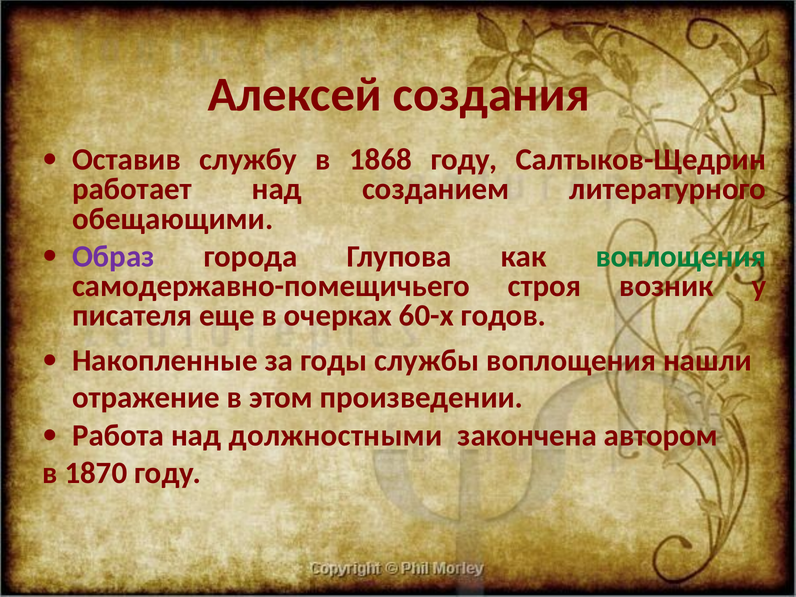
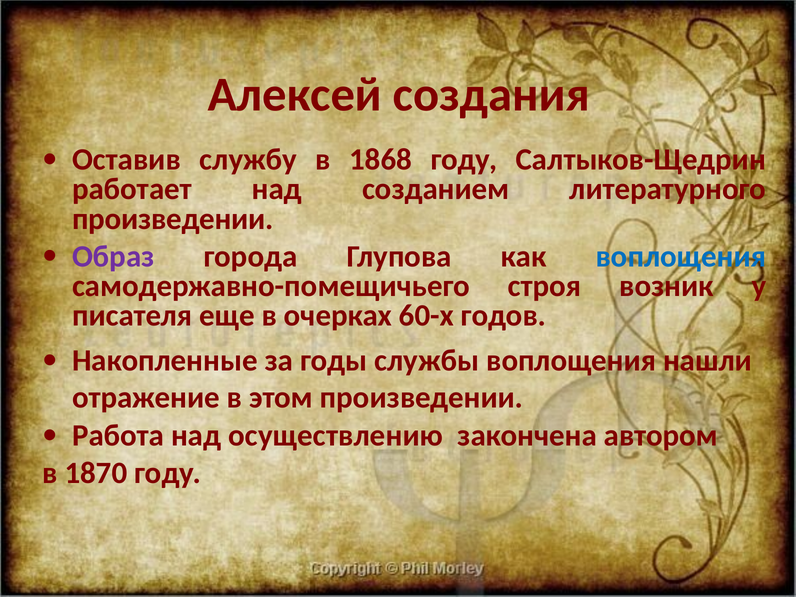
обещающими: обещающими -> произведении (173, 219)
воплощения colour: green -> blue (681, 256)
должностными: должностными -> осуществлению (336, 435)
